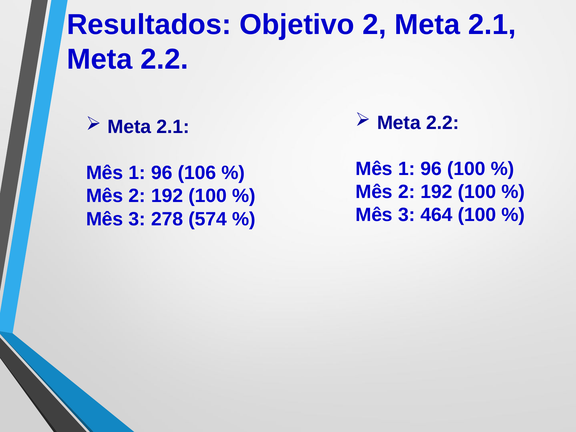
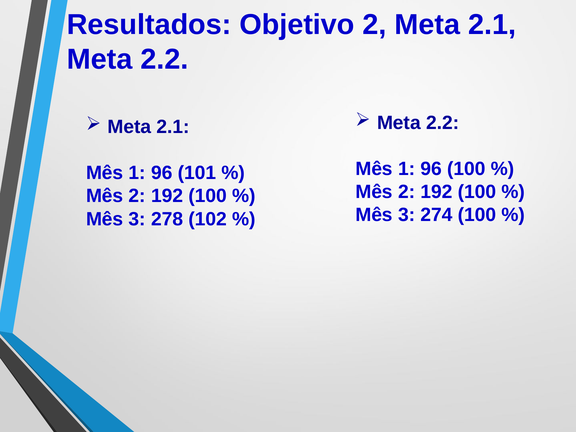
106: 106 -> 101 (197, 173)
464: 464 -> 274 (436, 215)
574: 574 -> 102 (208, 219)
